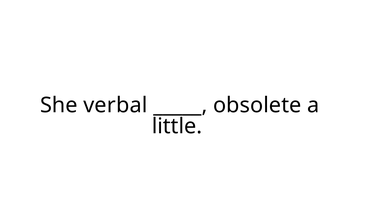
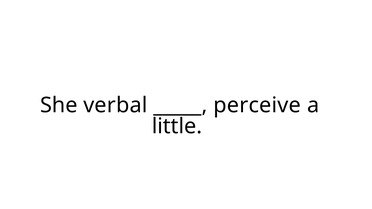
obsolete: obsolete -> perceive (257, 105)
